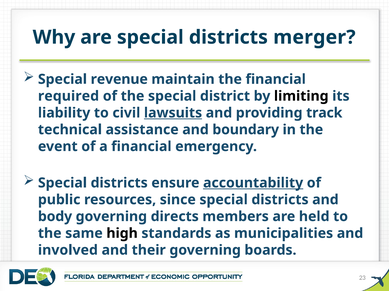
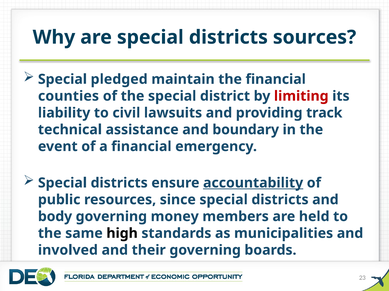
merger: merger -> sources (315, 37)
revenue: revenue -> pledged (119, 79)
required: required -> counties (68, 96)
limiting colour: black -> red (301, 96)
lawsuits underline: present -> none (173, 113)
directs: directs -> money (175, 217)
